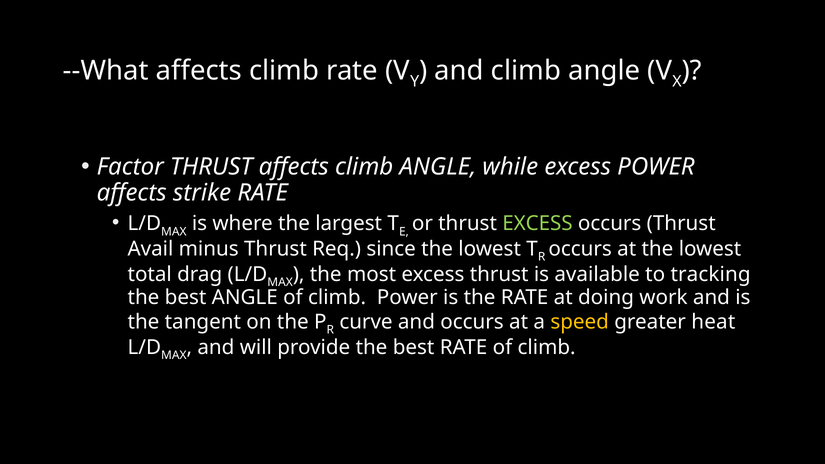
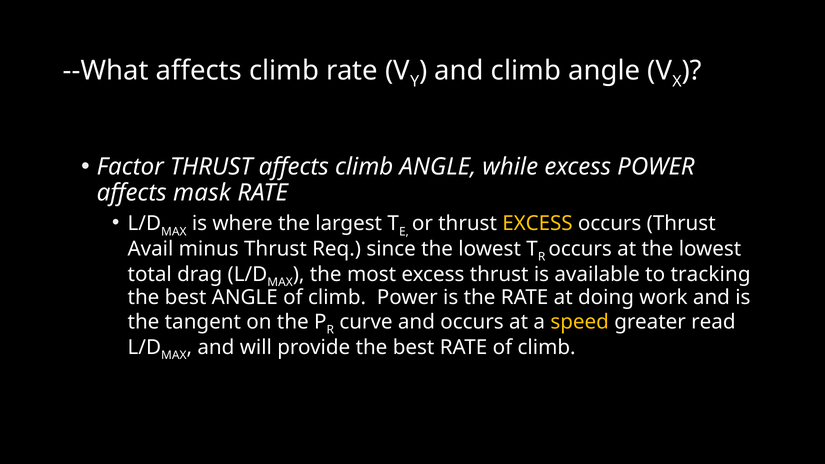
strike: strike -> mask (202, 193)
EXCESS colour: light green -> yellow (537, 224)
heat: heat -> read (713, 322)
